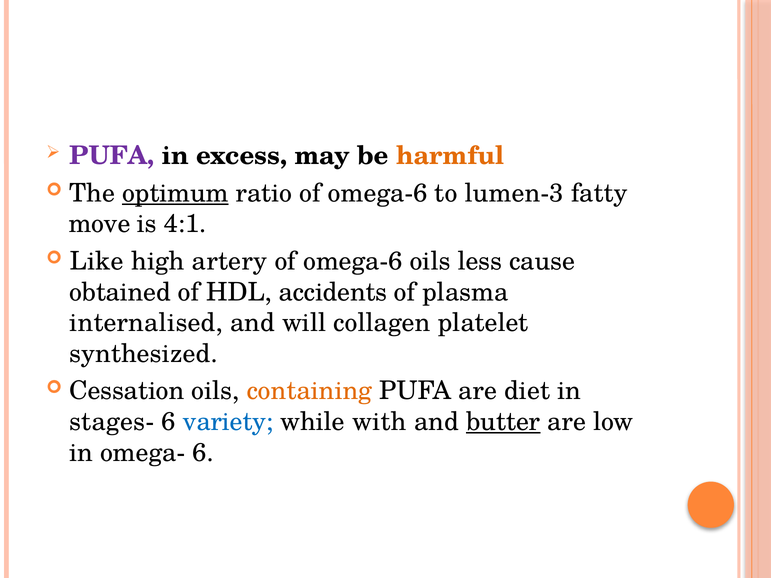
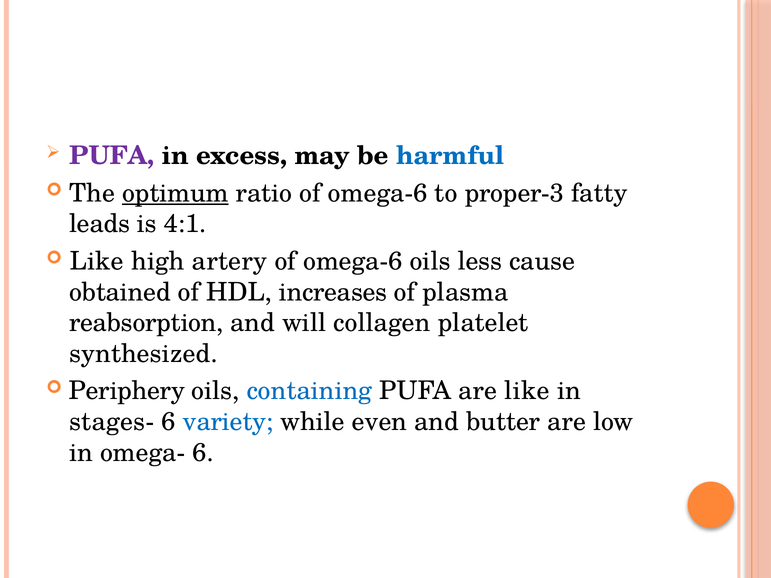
harmful colour: orange -> blue (450, 156)
lumen-3: lumen-3 -> proper-3 (514, 193)
move: move -> leads (100, 224)
accidents: accidents -> increases (333, 292)
internalised: internalised -> reabsorption (146, 323)
Cessation: Cessation -> Periphery (127, 391)
containing colour: orange -> blue (309, 391)
are diet: diet -> like (527, 391)
with: with -> even (380, 422)
butter underline: present -> none (503, 422)
